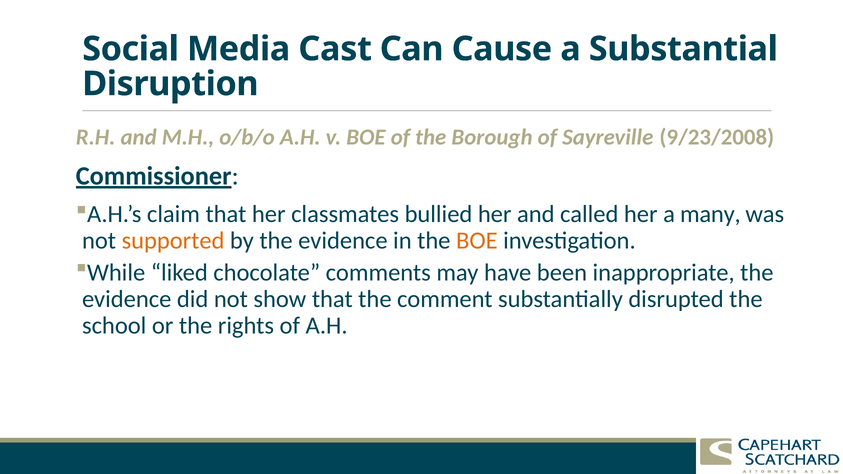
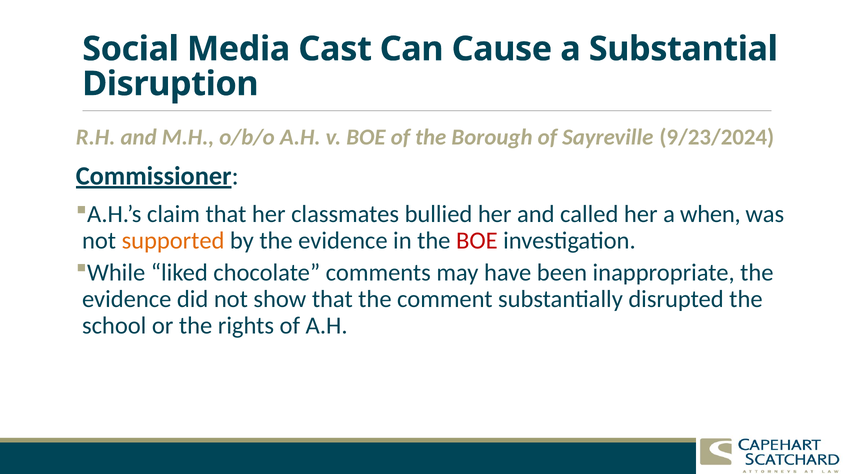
9/23/2008: 9/23/2008 -> 9/23/2024 (717, 137)
many: many -> when (710, 214)
BOE colour: orange -> red (477, 241)
